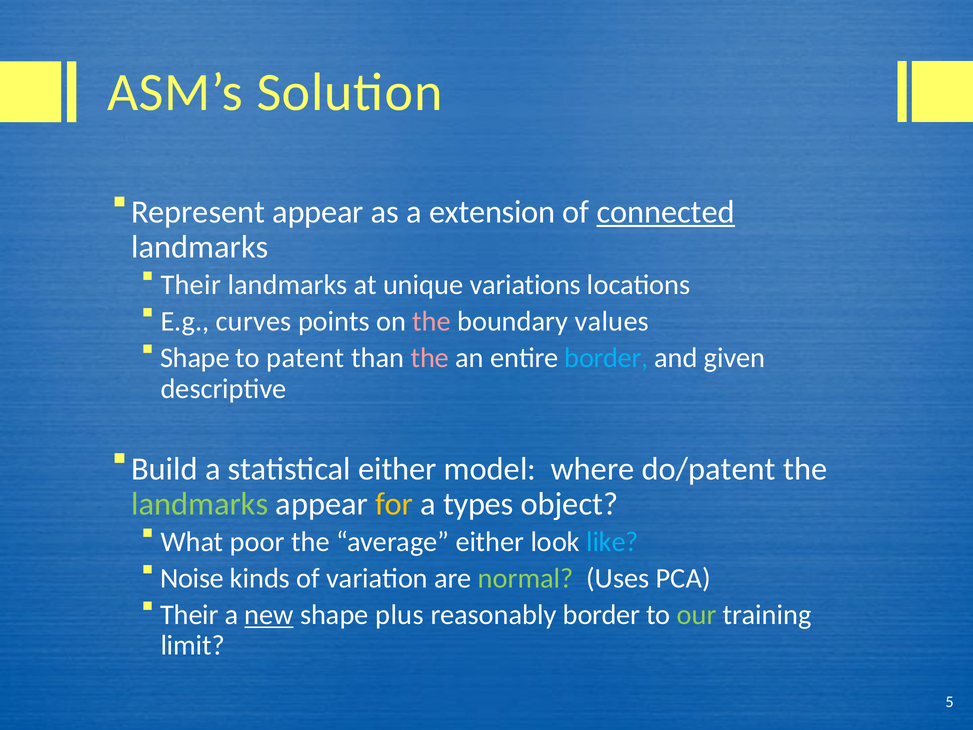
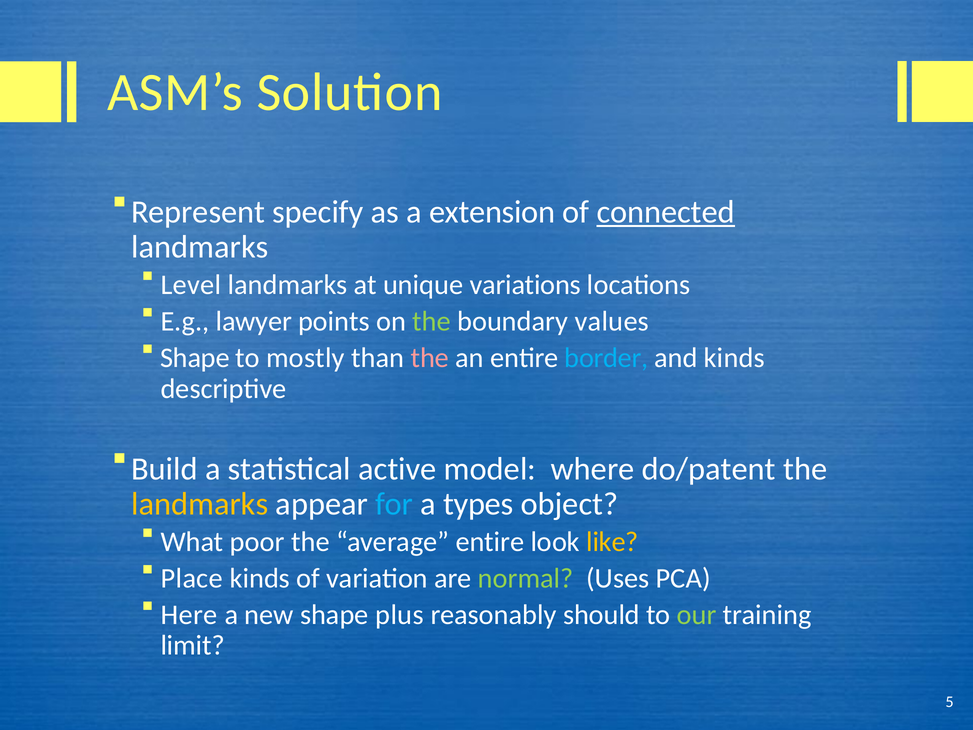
Represent appear: appear -> specify (318, 212)
Their: Their -> Level (191, 285)
curves: curves -> lawyer (254, 321)
the colour: pink -> light green (432, 321)
patent: patent -> mostly (305, 358)
and given: given -> kinds (734, 358)
statistical either: either -> active (397, 469)
landmarks colour: light green -> yellow (200, 504)
for colour: yellow -> light blue (394, 504)
average either: either -> entire (490, 542)
like colour: light blue -> yellow (612, 542)
Noise: Noise -> Place (192, 578)
Their: Their -> Here (189, 615)
new underline: present -> none (269, 615)
reasonably border: border -> should (601, 615)
